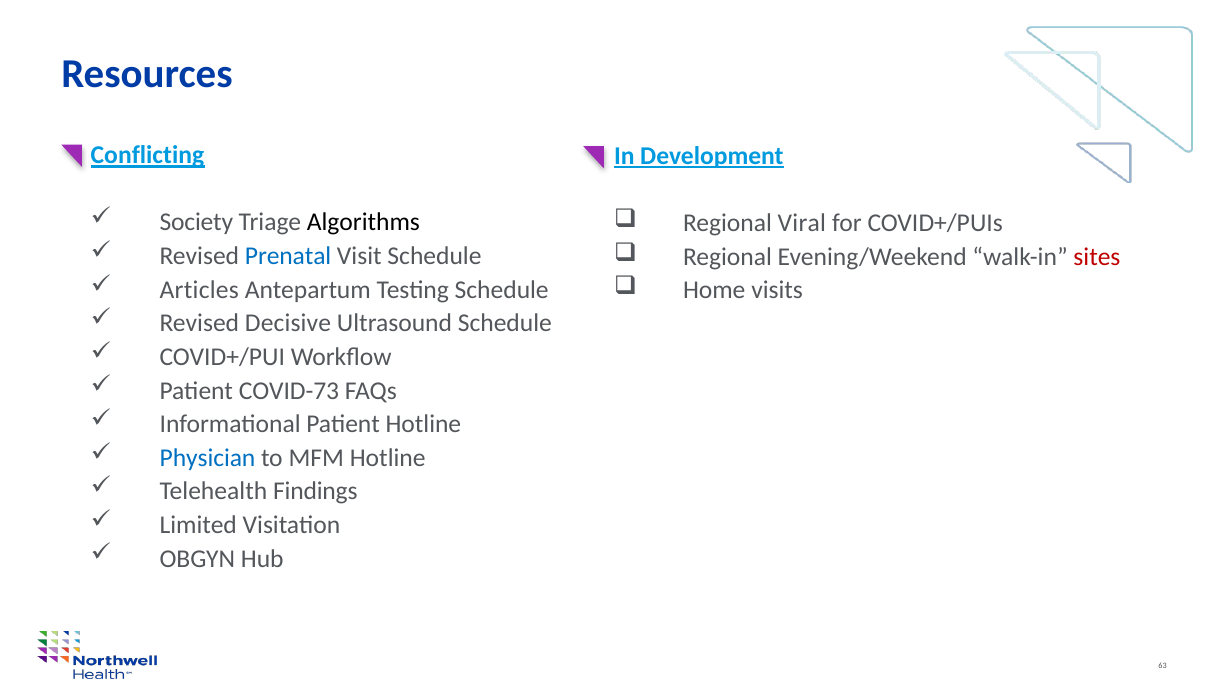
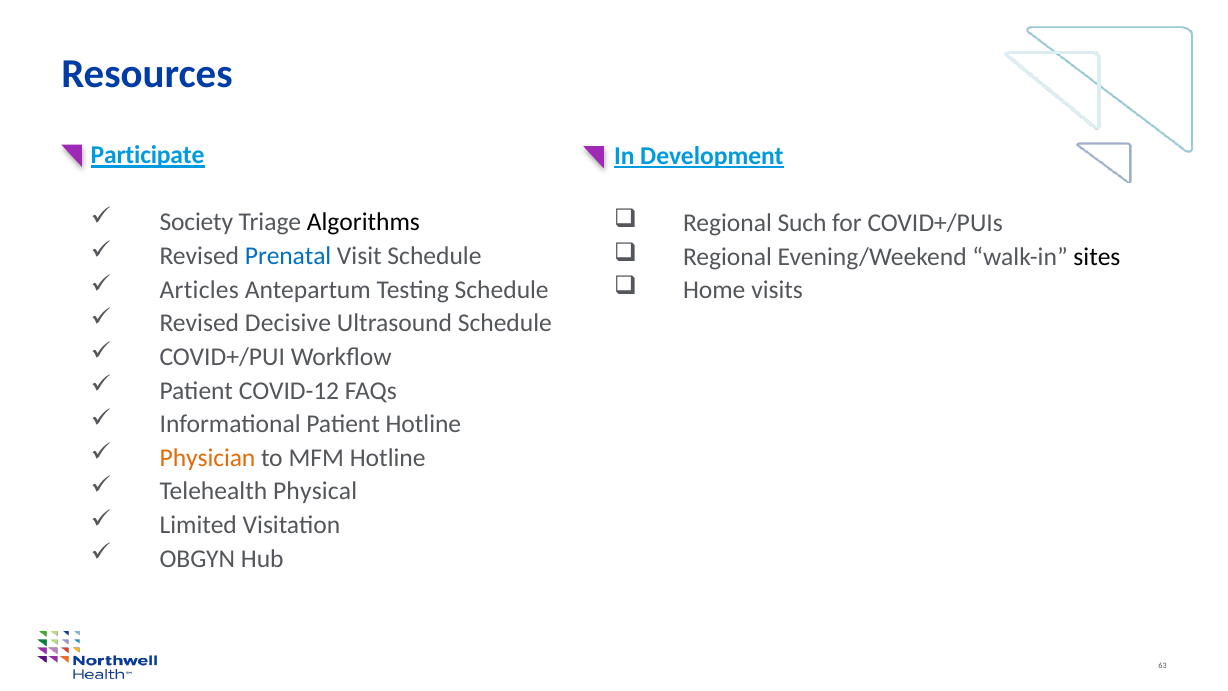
Conflicting: Conflicting -> Participate (148, 155)
Viral: Viral -> Such (802, 223)
sites colour: red -> black (1097, 257)
COVID-73: COVID-73 -> COVID-12 (289, 390)
Physician colour: blue -> orange (208, 458)
Findings: Findings -> Physical (315, 491)
